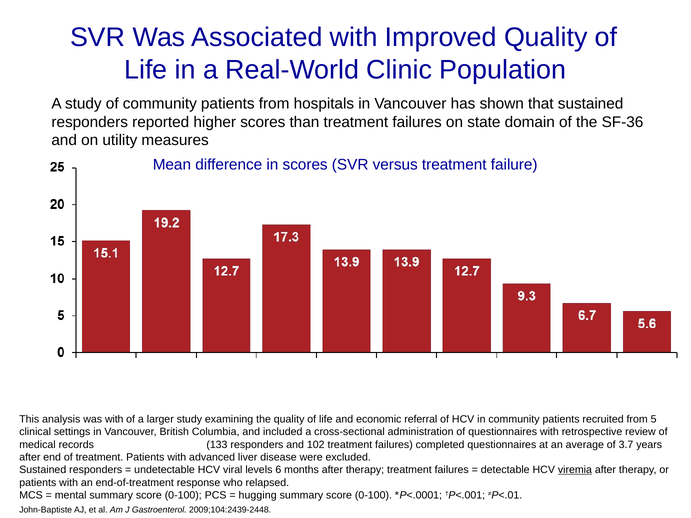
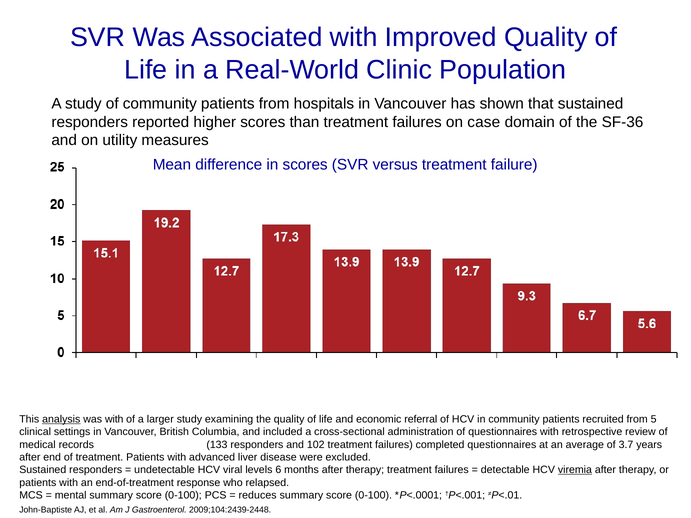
state: state -> case (484, 122)
analysis underline: none -> present (61, 419)
hugging: hugging -> reduces (258, 495)
